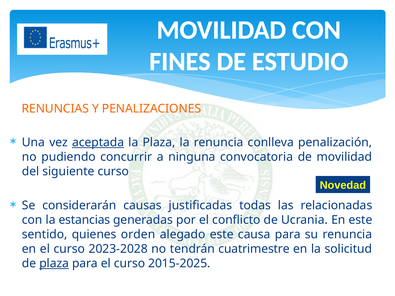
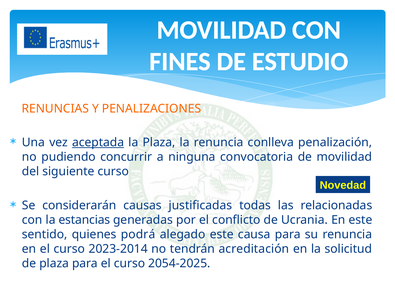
orden: orden -> podrá (138, 235)
2023-2028: 2023-2028 -> 2023-2014 (118, 249)
cuatrimestre: cuatrimestre -> acreditación (254, 249)
plaza underline: present -> none (54, 264)
2015-2025: 2015-2025 -> 2054-2025 (179, 264)
